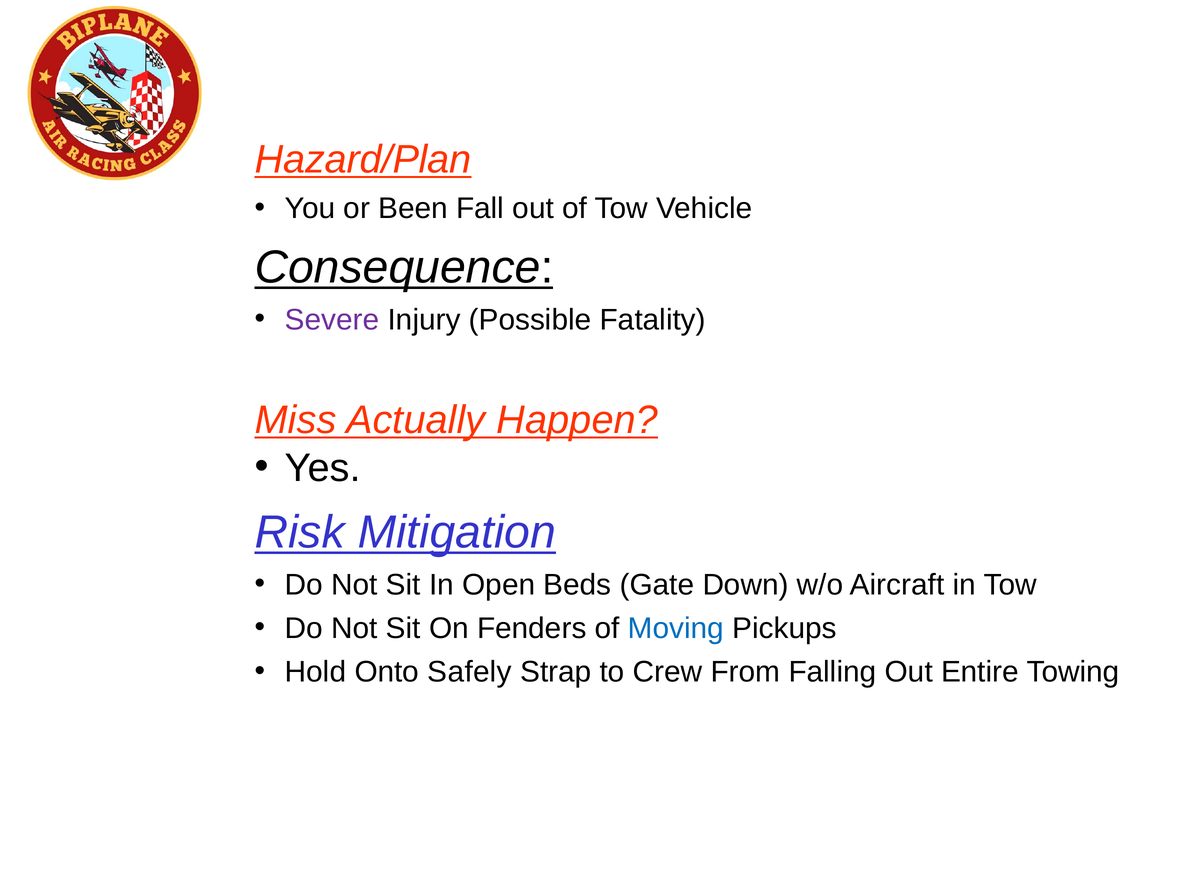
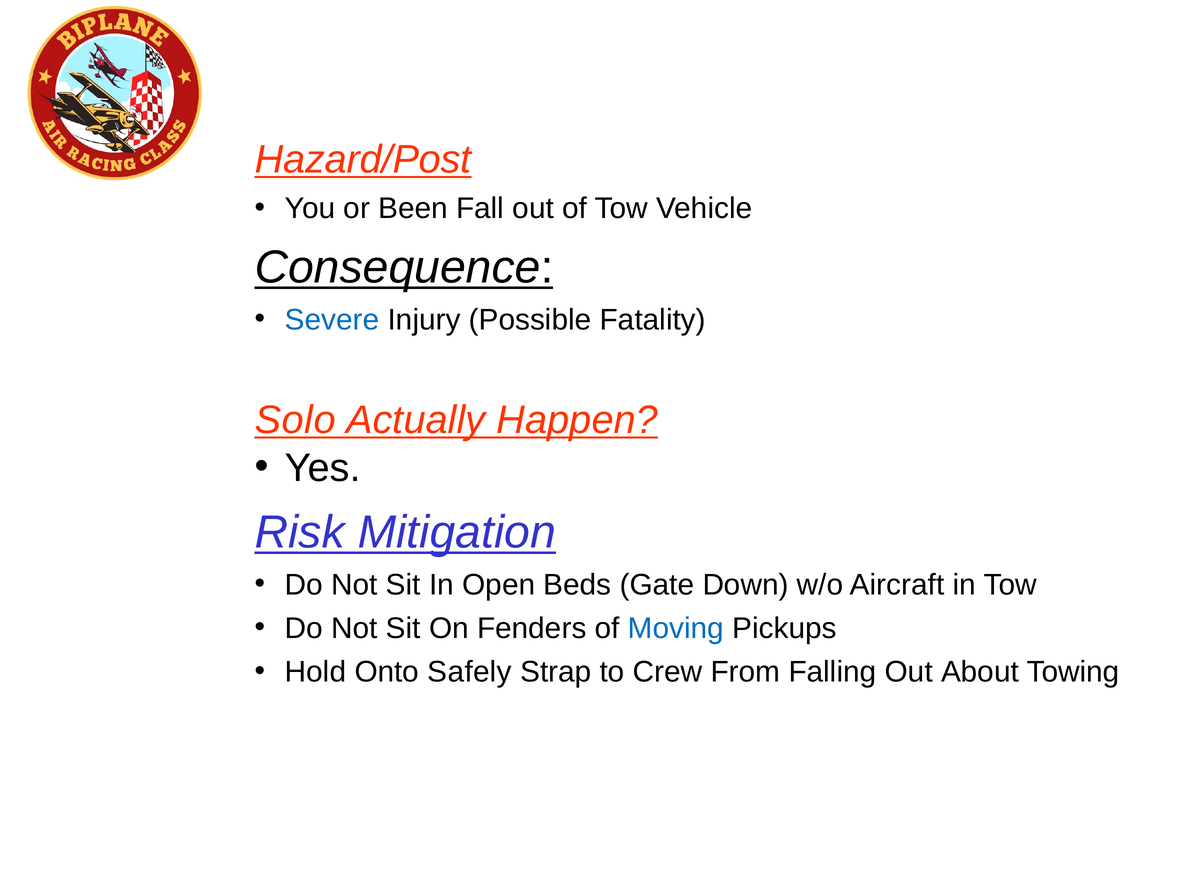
Hazard/Plan: Hazard/Plan -> Hazard/Post (363, 160)
Severe colour: purple -> blue (332, 320)
Miss: Miss -> Solo (295, 420)
Entire: Entire -> About (980, 672)
